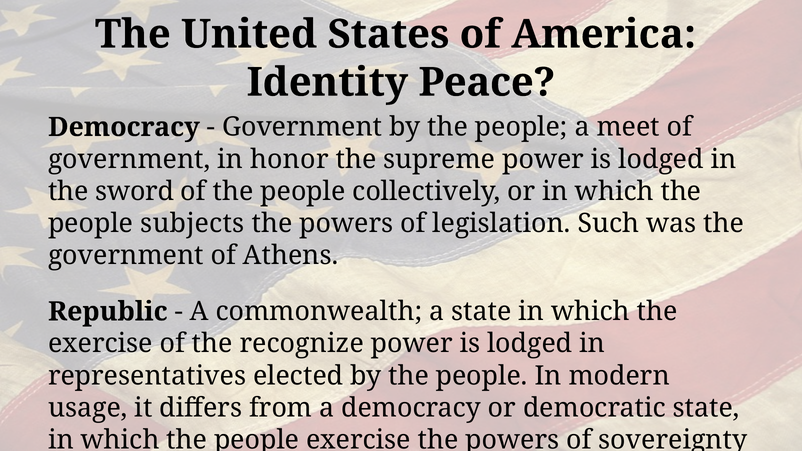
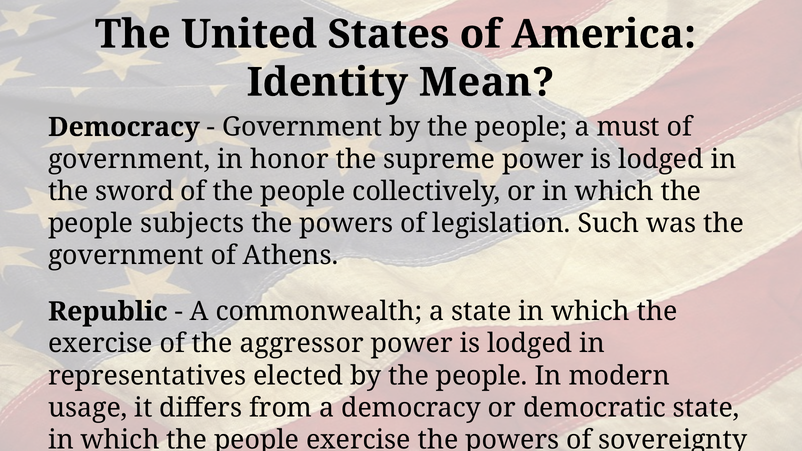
Peace: Peace -> Mean (487, 83)
meet: meet -> must (628, 127)
recognize: recognize -> aggressor (302, 344)
